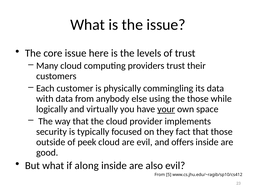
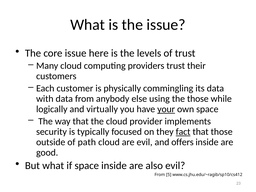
fact underline: none -> present (183, 132)
peek: peek -> path (87, 142)
if along: along -> space (87, 166)
